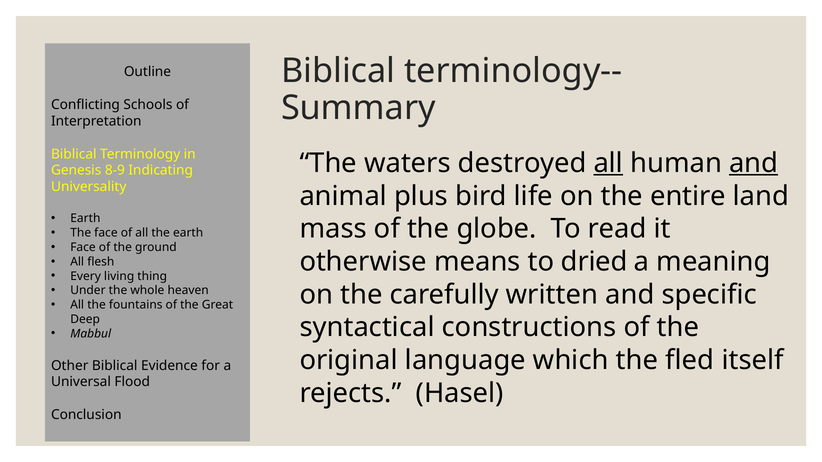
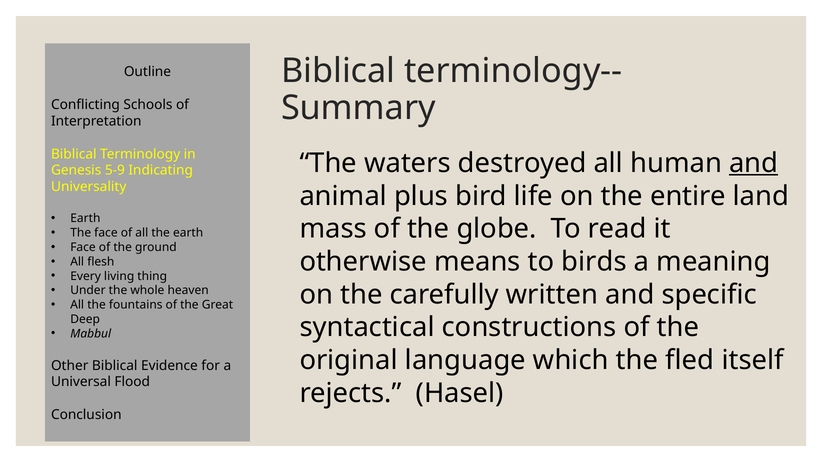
all underline: present -> none (608, 163)
8-9: 8-9 -> 5-9 (115, 171)
dried: dried -> birds (594, 262)
